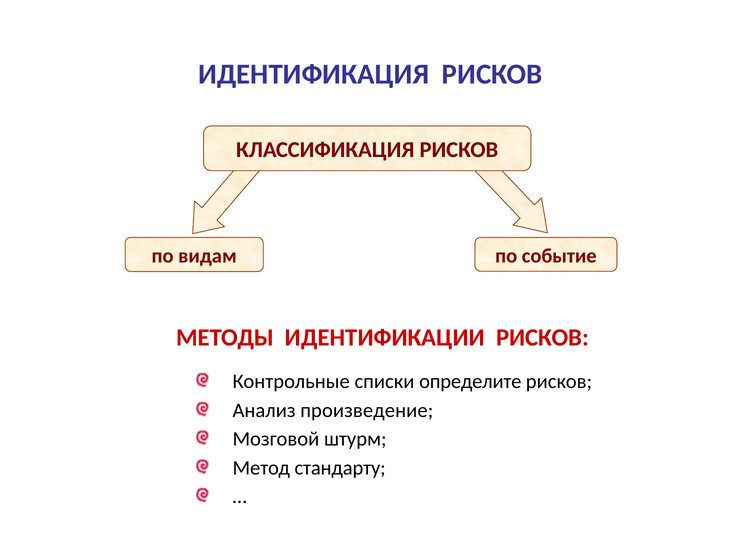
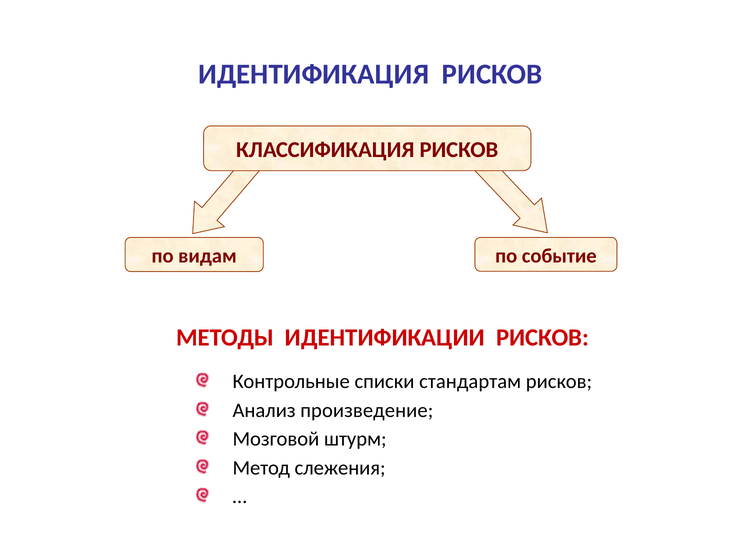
определите: определите -> стандартам (470, 382)
стандарту: стандарту -> слежения (340, 468)
